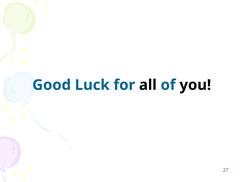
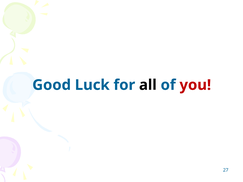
you colour: black -> red (195, 85)
